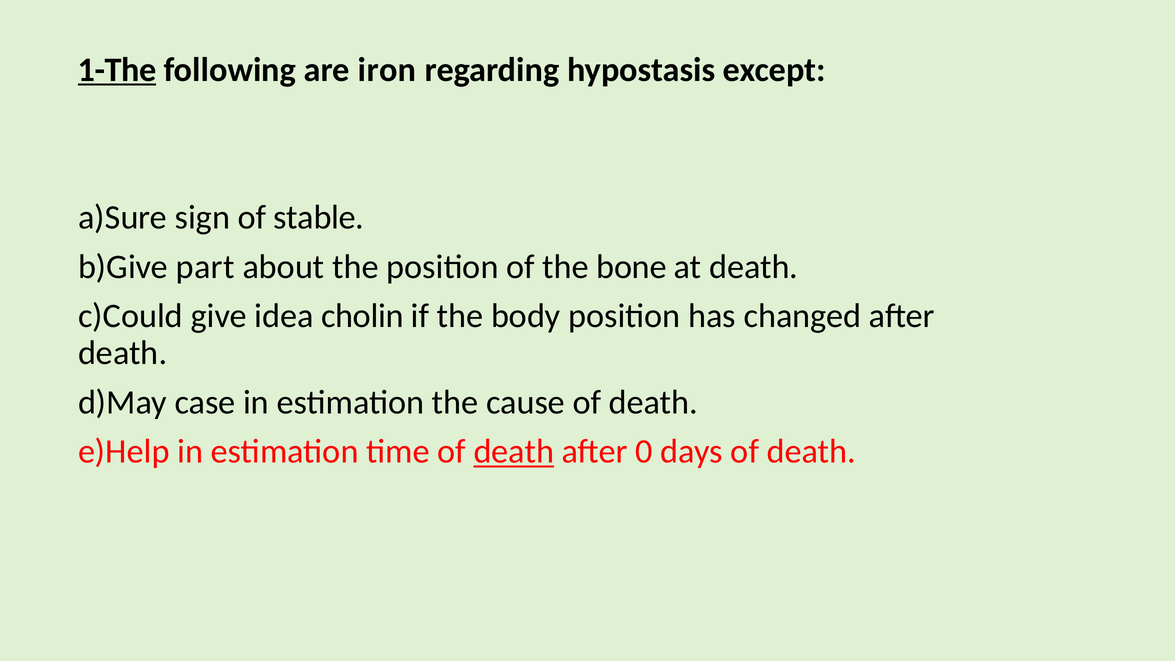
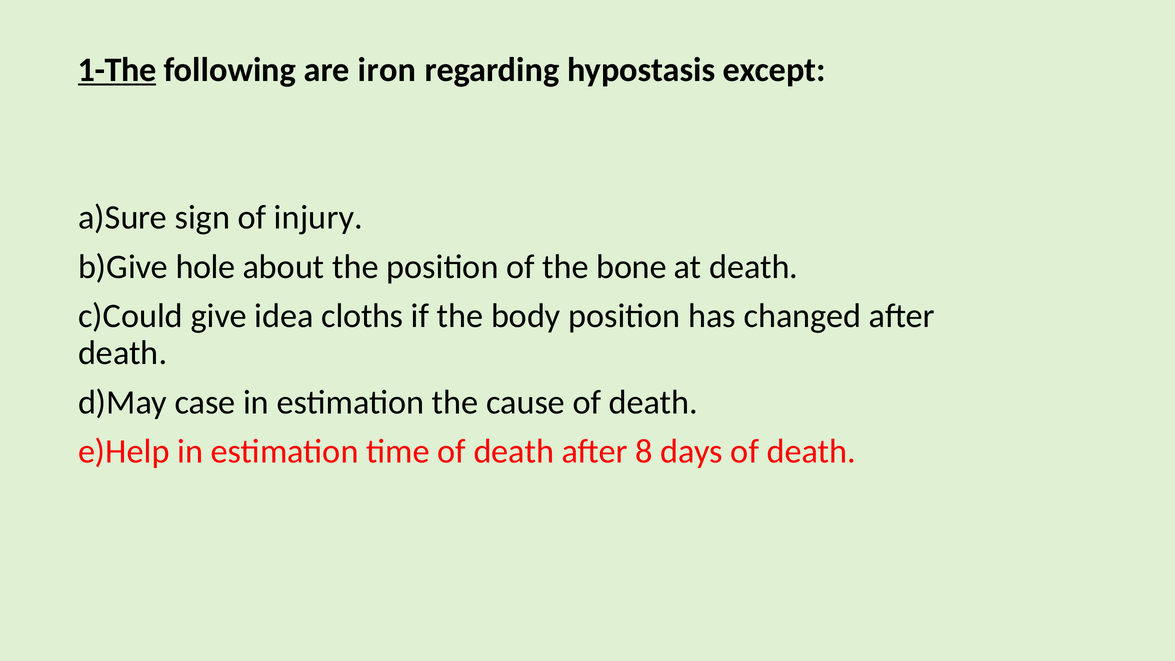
stable: stable -> injury (318, 218)
part: part -> hole (205, 267)
cholin: cholin -> cloths (362, 316)
death underline: present -> none (514, 452)
0: 0 -> 8 (644, 452)
